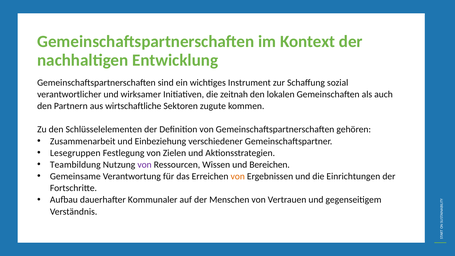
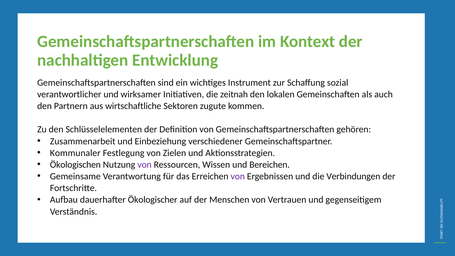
Lesegruppen: Lesegruppen -> Kommunaler (75, 153)
Teambildung: Teambildung -> Ökologischen (75, 165)
von colour: orange -> purple (238, 176)
Einrichtungen: Einrichtungen -> Verbindungen (353, 176)
Kommunaler: Kommunaler -> Ökologischer (153, 200)
